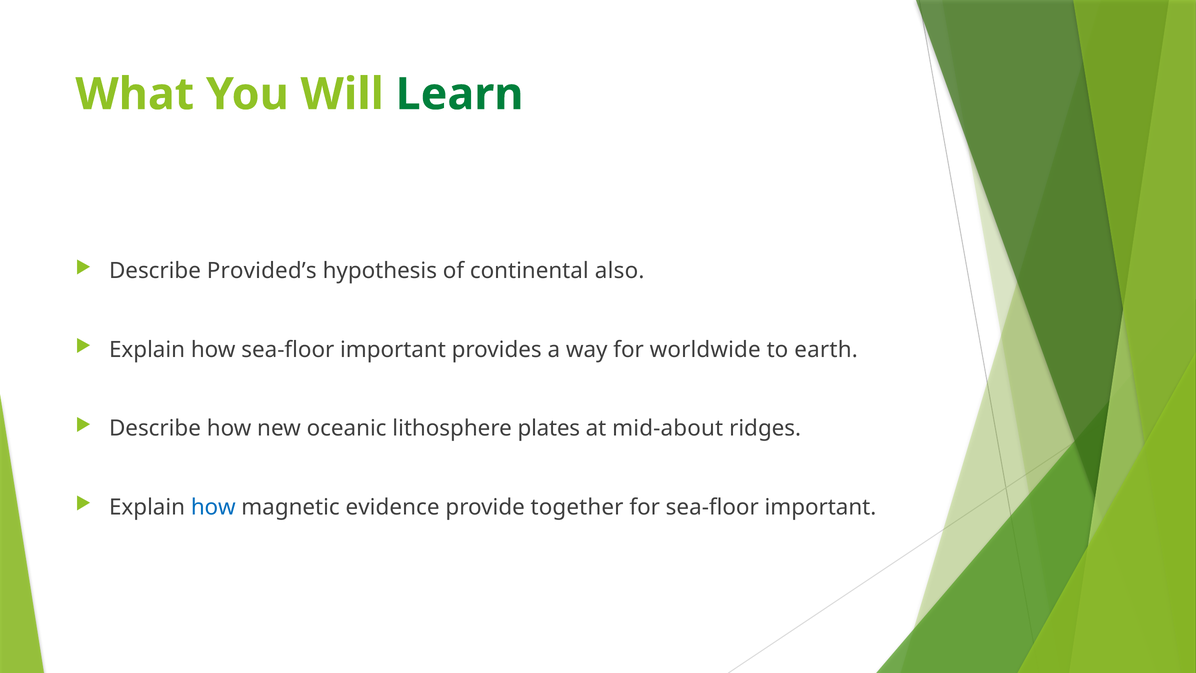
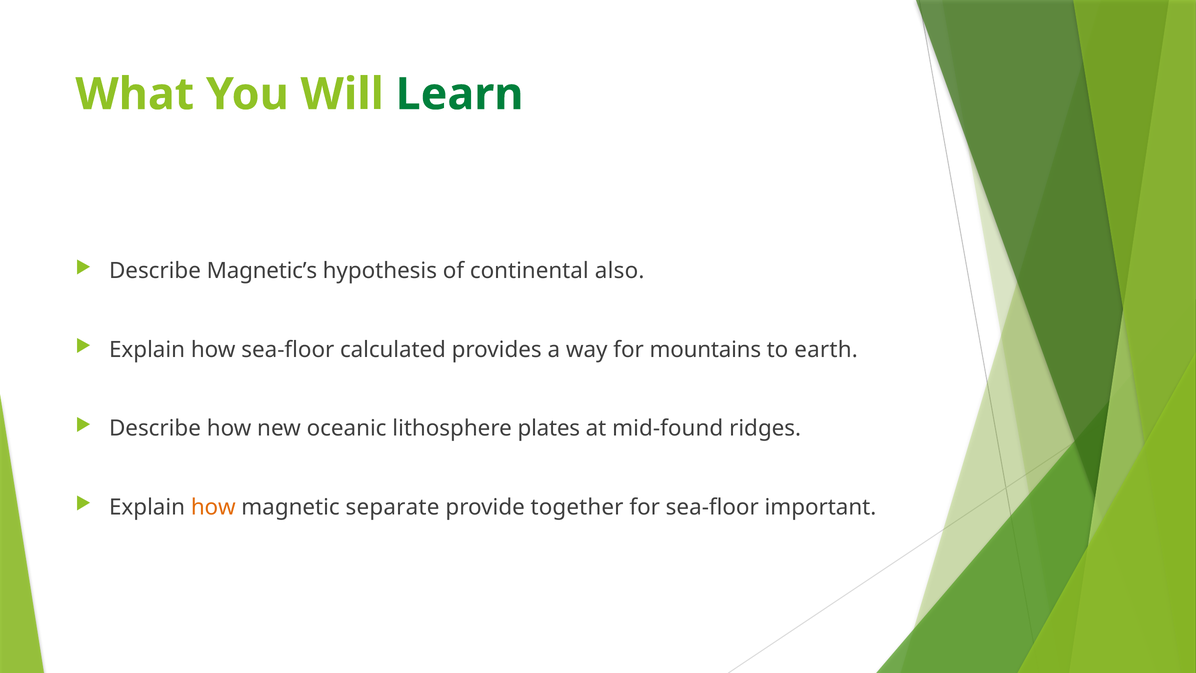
Provided’s: Provided’s -> Magnetic’s (262, 271)
how sea-floor important: important -> calculated (393, 350)
worldwide: worldwide -> mountains (705, 350)
mid-about: mid-about -> mid-found (668, 428)
how colour: blue -> orange (213, 507)
evidence: evidence -> separate (392, 507)
